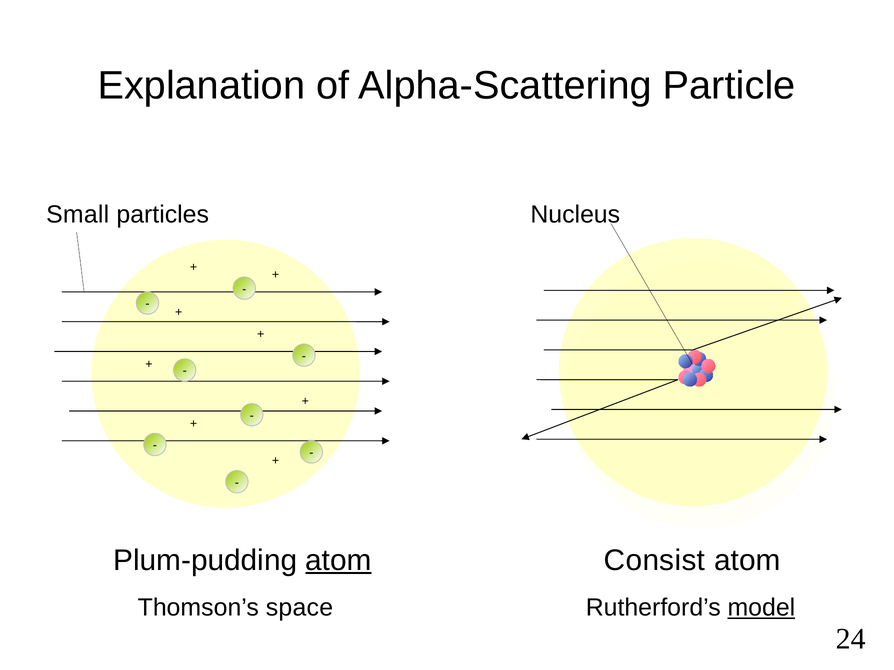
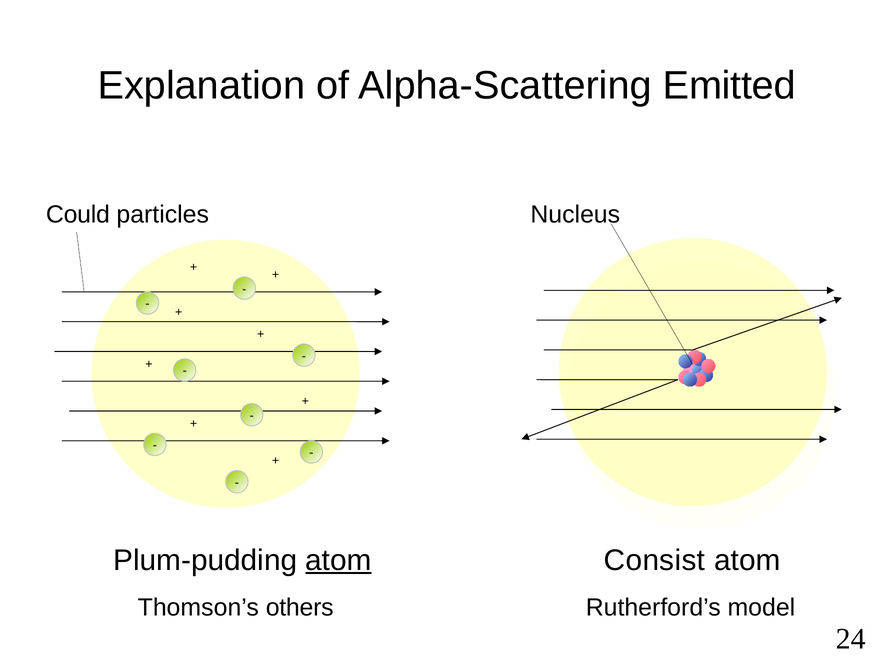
Particle: Particle -> Emitted (729, 85)
Small: Small -> Could (78, 215)
space: space -> others (300, 608)
model underline: present -> none (761, 608)
